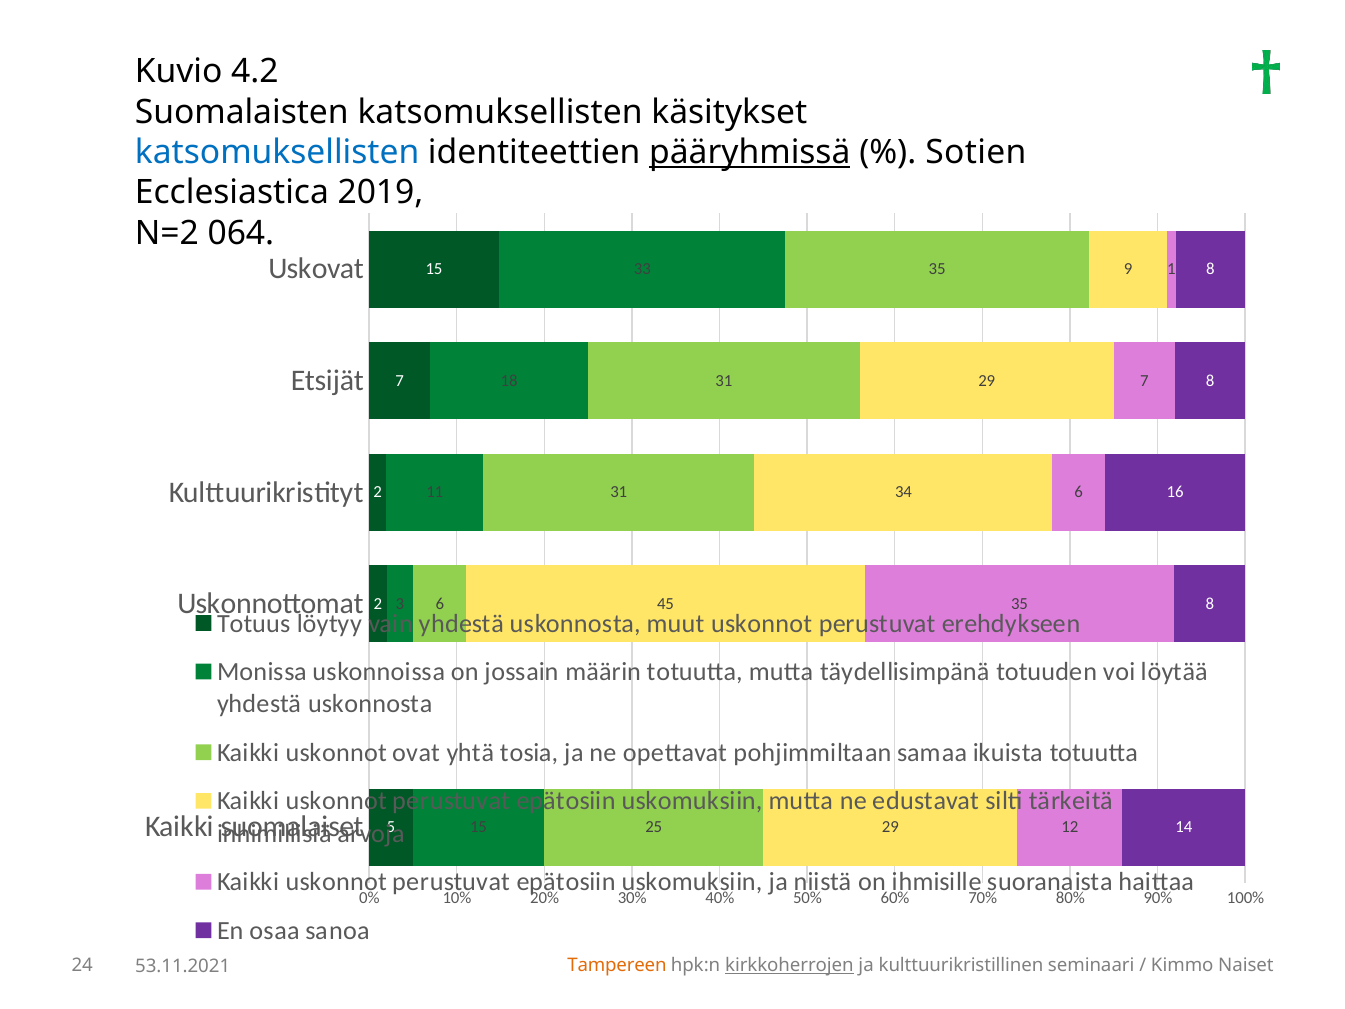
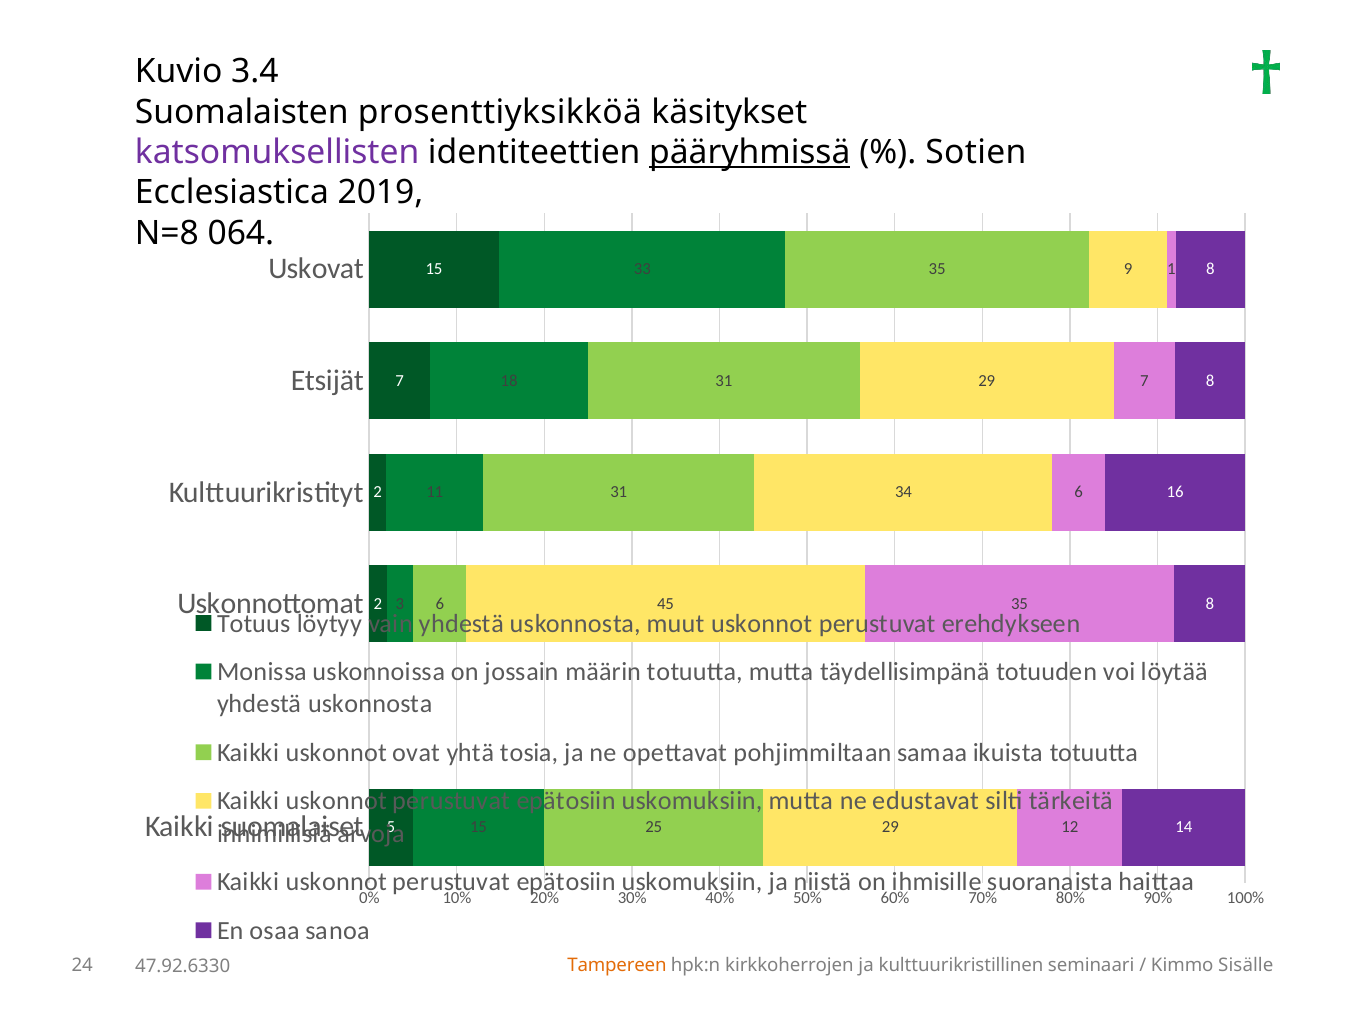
4.2: 4.2 -> 3.4 (255, 72)
Suomalaisten katsomuksellisten: katsomuksellisten -> prosenttiyksikköä (500, 112)
katsomuksellisten colour: blue -> purple (277, 152)
N=2: N=2 -> N=8 (167, 233)
53.11.2021: 53.11.2021 -> 47.92.6330 (183, 966)
kirkkoherrojen underline: present -> none (789, 965)
Naiset: Naiset -> Sisälle (1246, 965)
